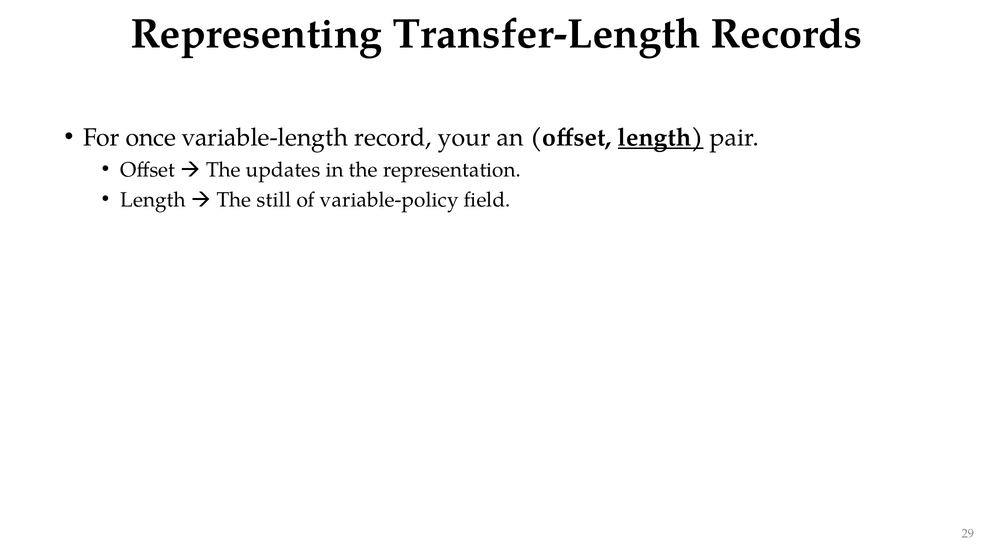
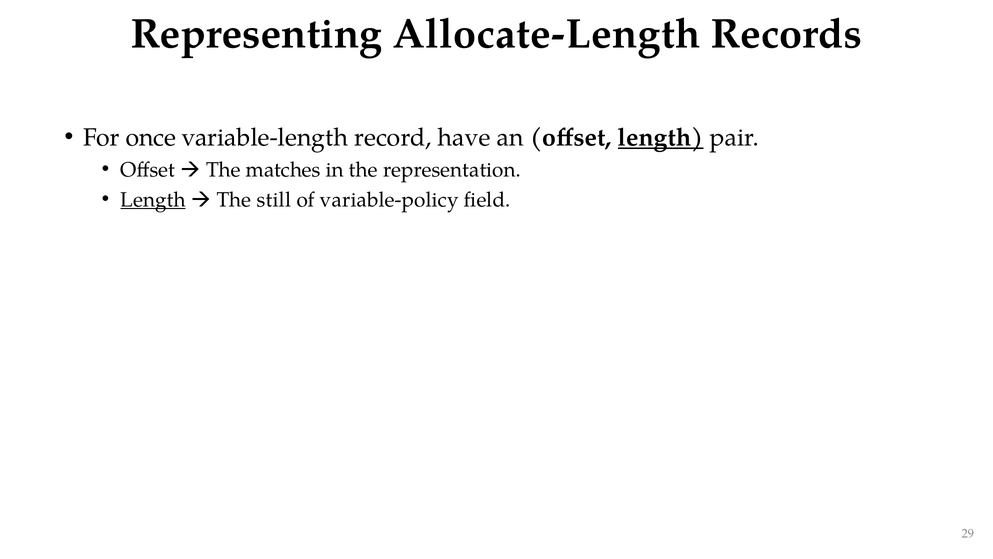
Transfer-Length: Transfer-Length -> Allocate-Length (547, 34)
your: your -> have (464, 137)
updates: updates -> matches (283, 170)
Length underline: none -> present (153, 200)
